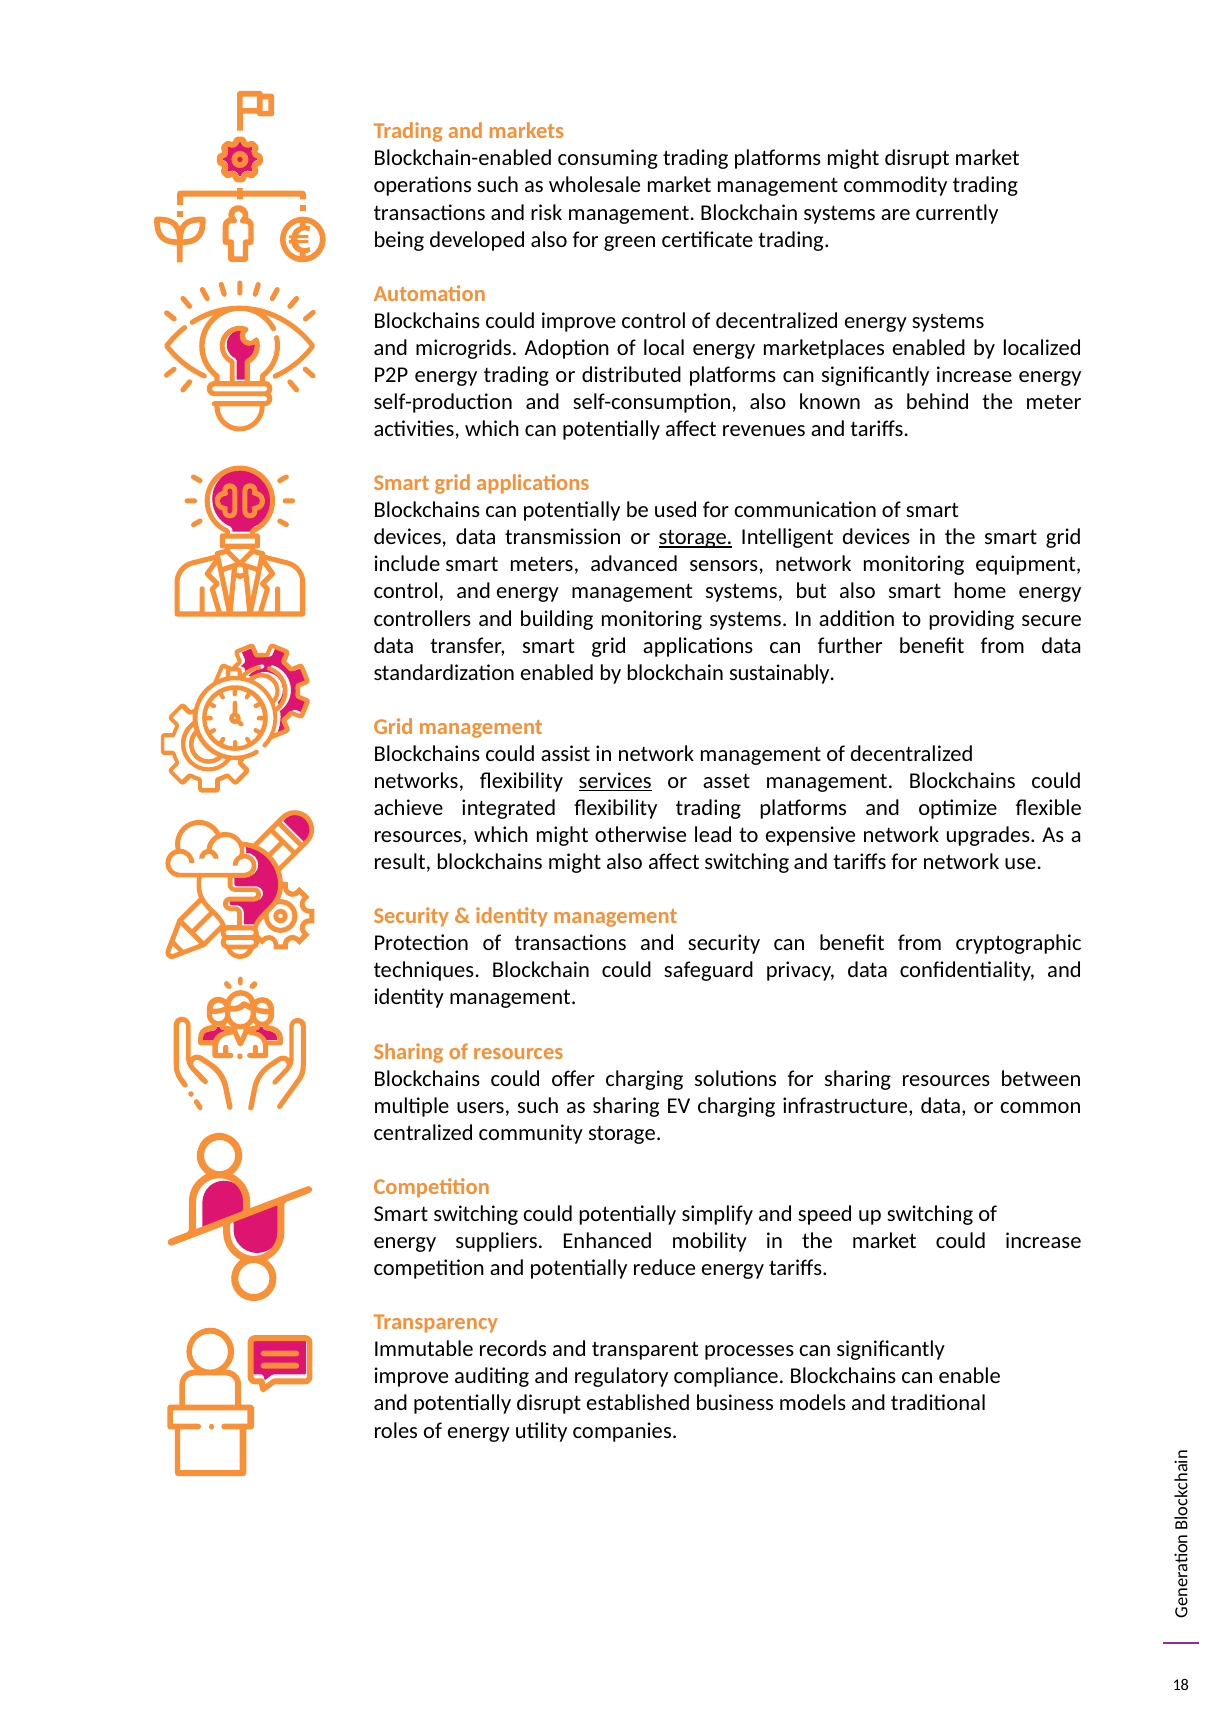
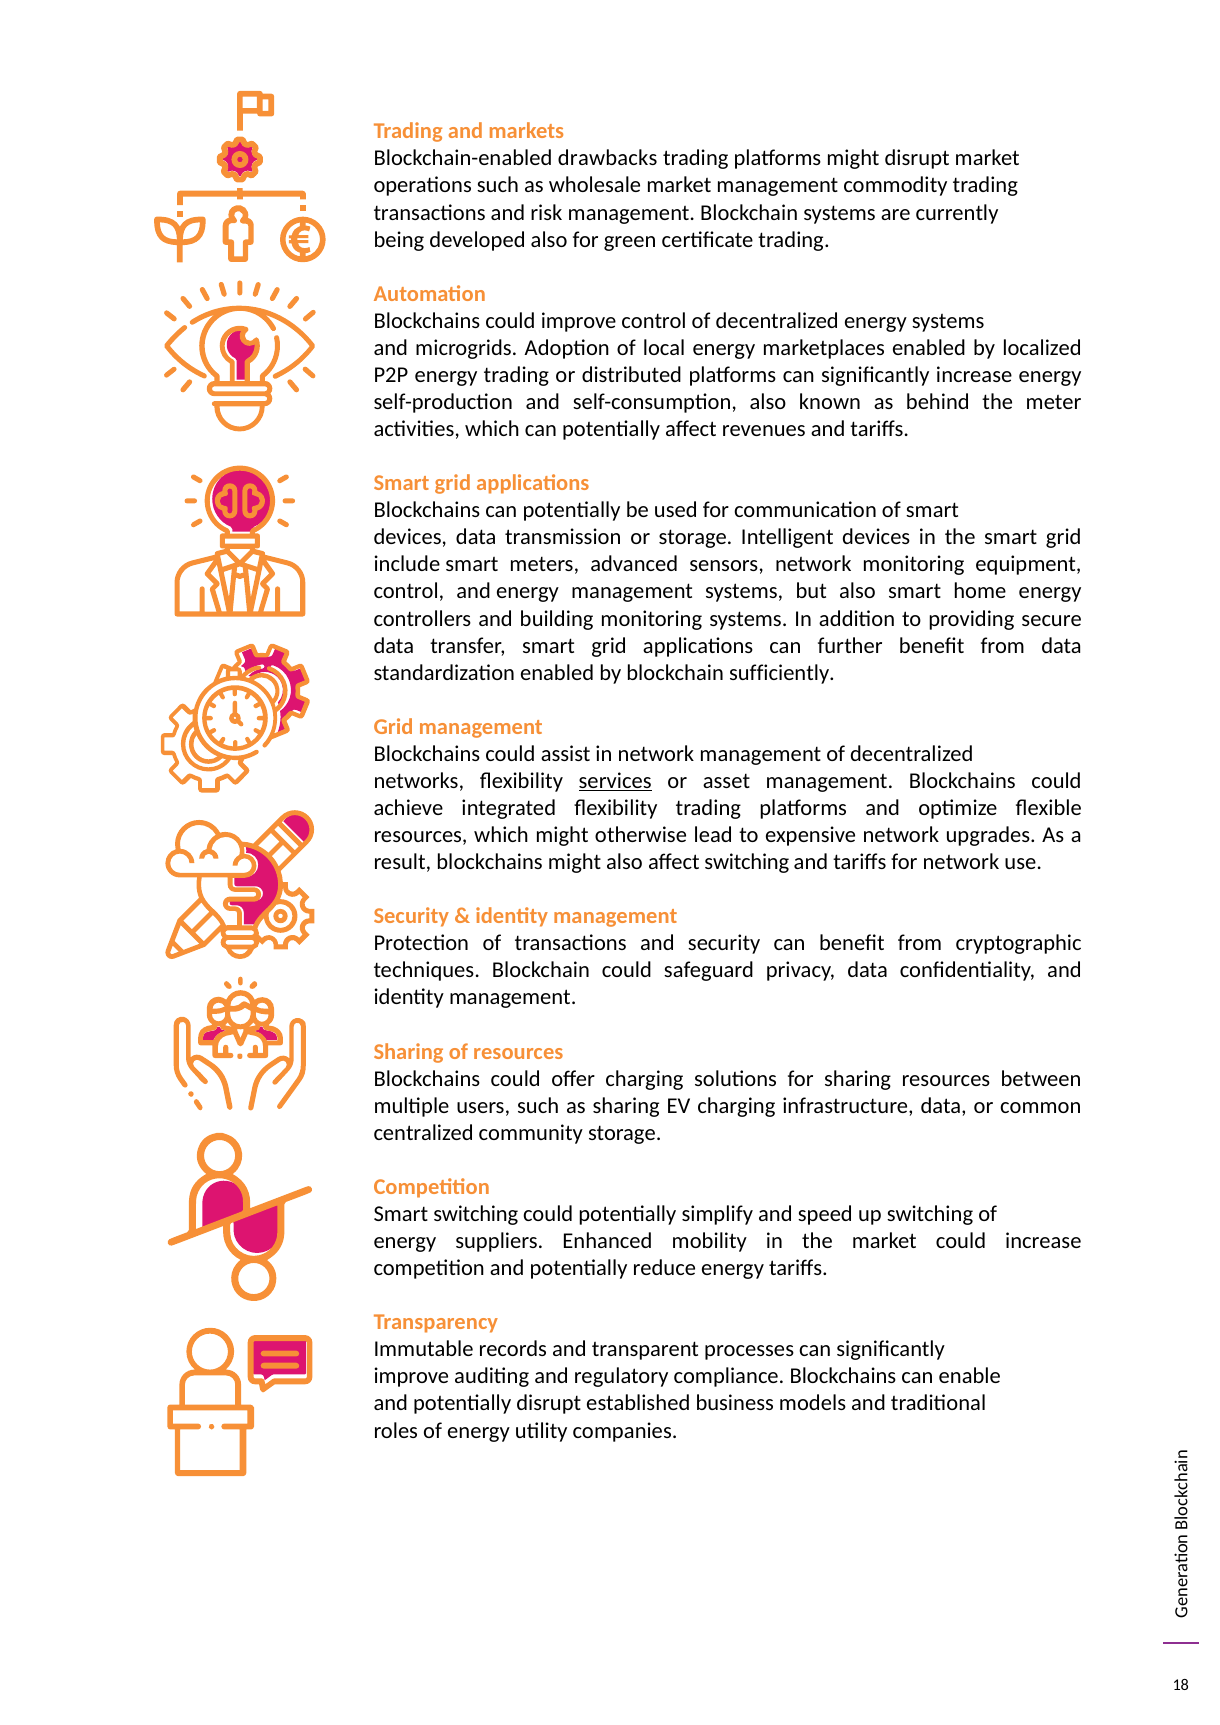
consuming: consuming -> drawbacks (608, 158)
storage underline: present -> none (696, 538)
sustainably: sustainably -> sufficiently (782, 673)
